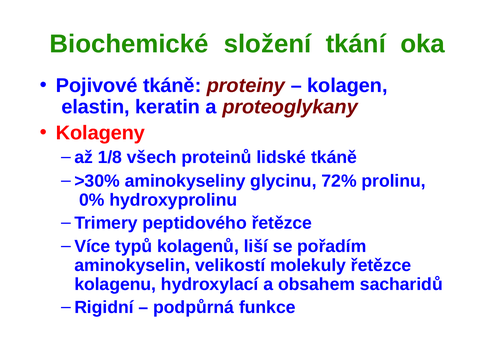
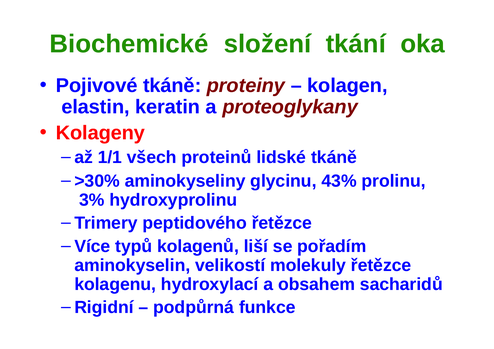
1/8: 1/8 -> 1/1 (110, 158)
72%: 72% -> 43% (339, 181)
0%: 0% -> 3% (92, 200)
